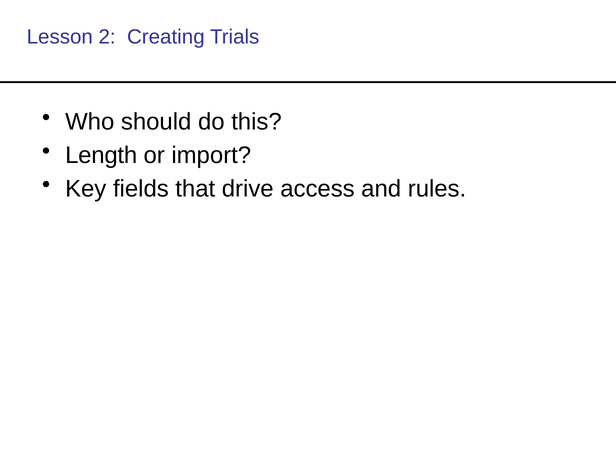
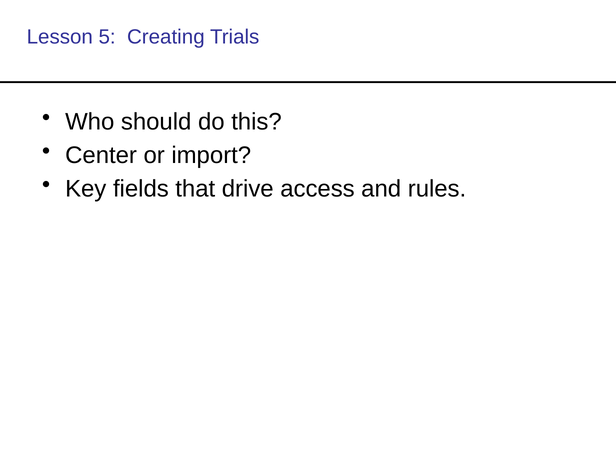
2: 2 -> 5 (107, 37)
Length: Length -> Center (101, 155)
